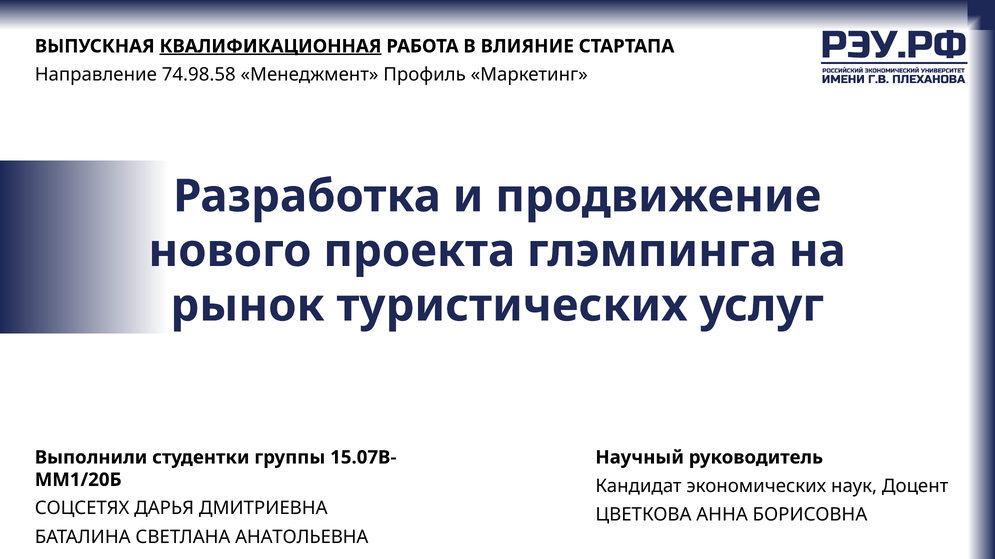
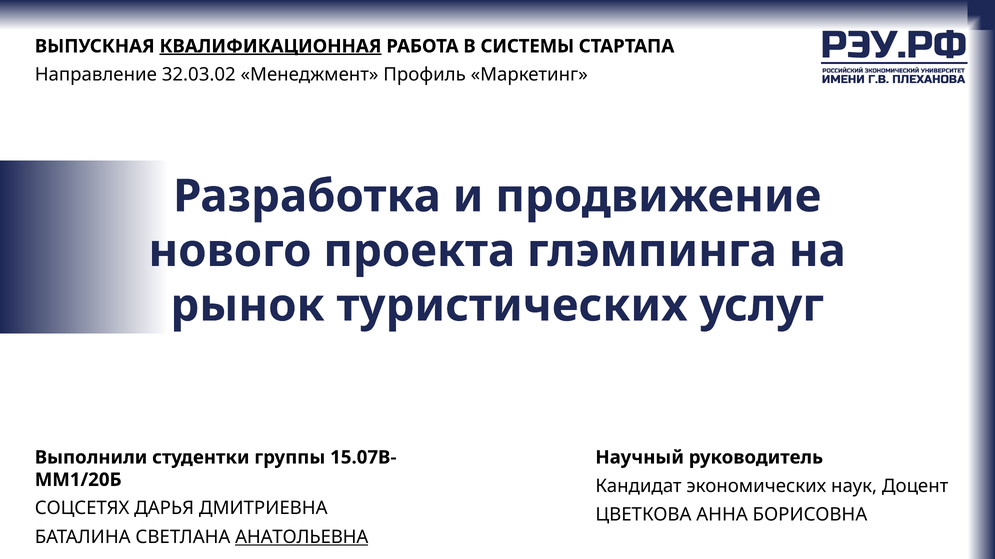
ВЛИЯНИЕ: ВЛИЯНИЕ -> СИСТЕМЫ (527, 46)
74.98.58: 74.98.58 -> 32.03.02 (199, 75)
АНАТОЛЬЕВНА underline: none -> present (302, 538)
